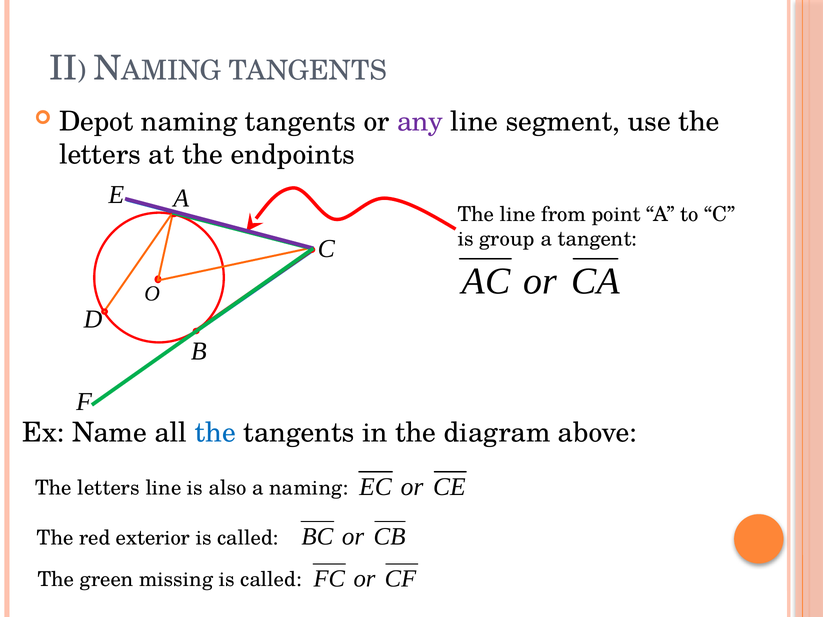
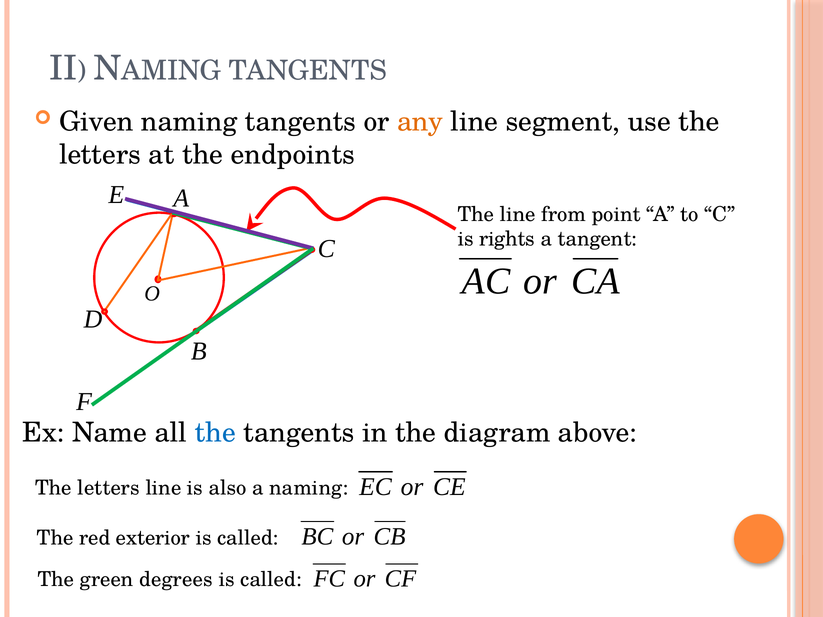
Depot: Depot -> Given (96, 122)
any colour: purple -> orange (420, 122)
group: group -> rights (507, 239)
missing: missing -> degrees (176, 579)
